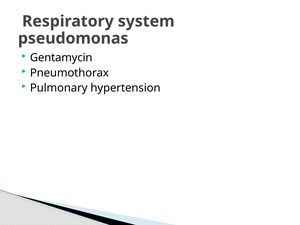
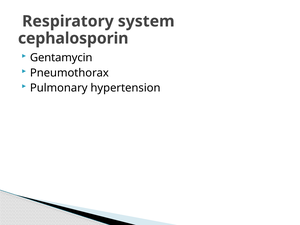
pseudomonas: pseudomonas -> cephalosporin (73, 38)
